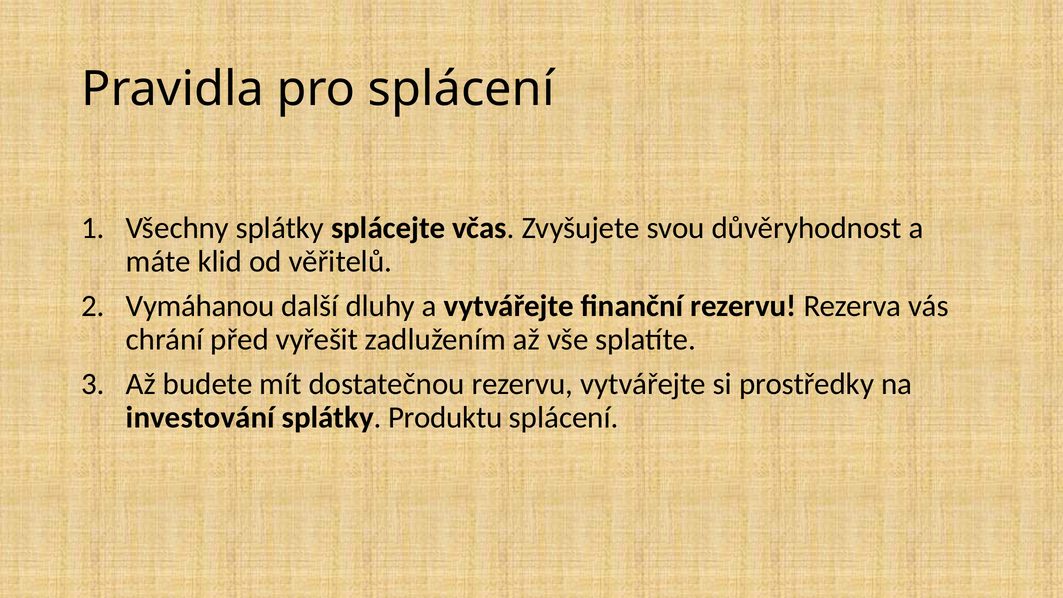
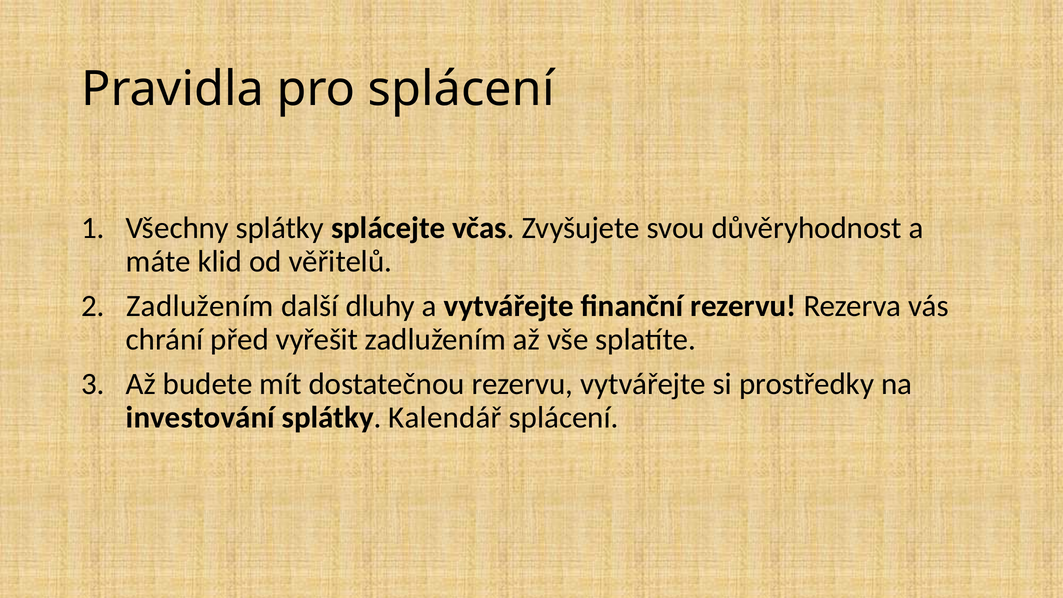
Vymáhanou: Vymáhanou -> Zadlužením (200, 306)
Produktu: Produktu -> Kalendář (445, 418)
